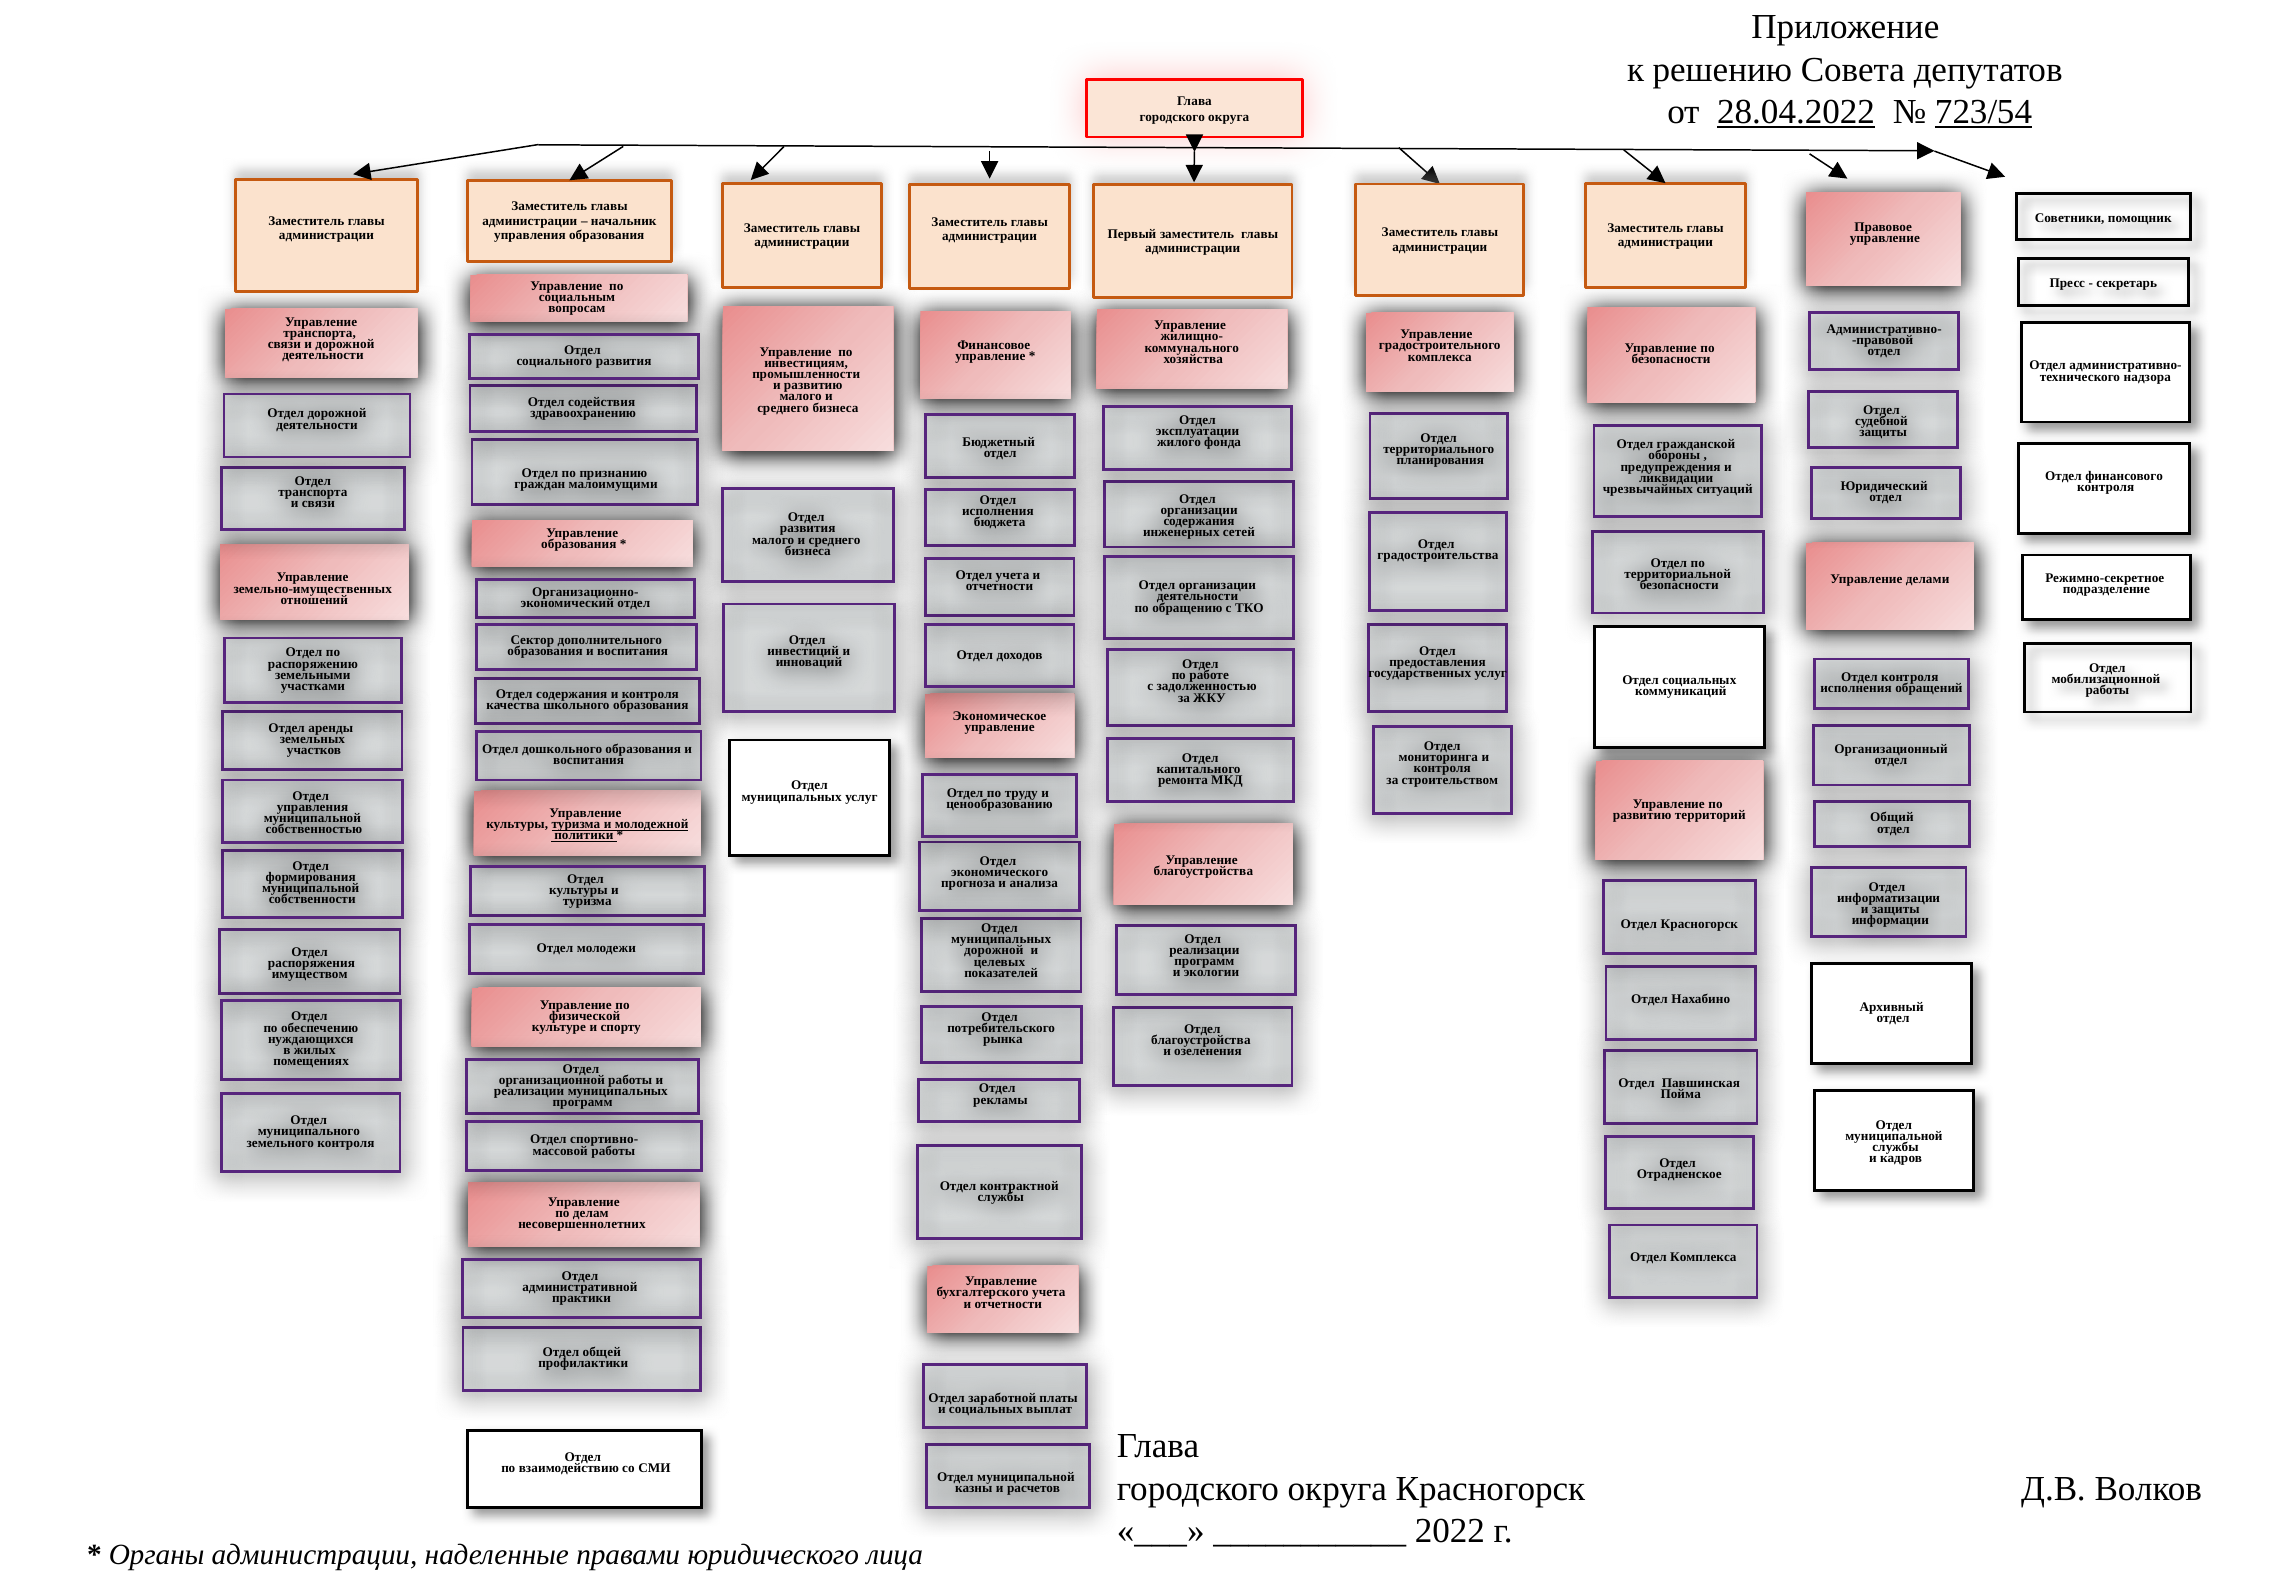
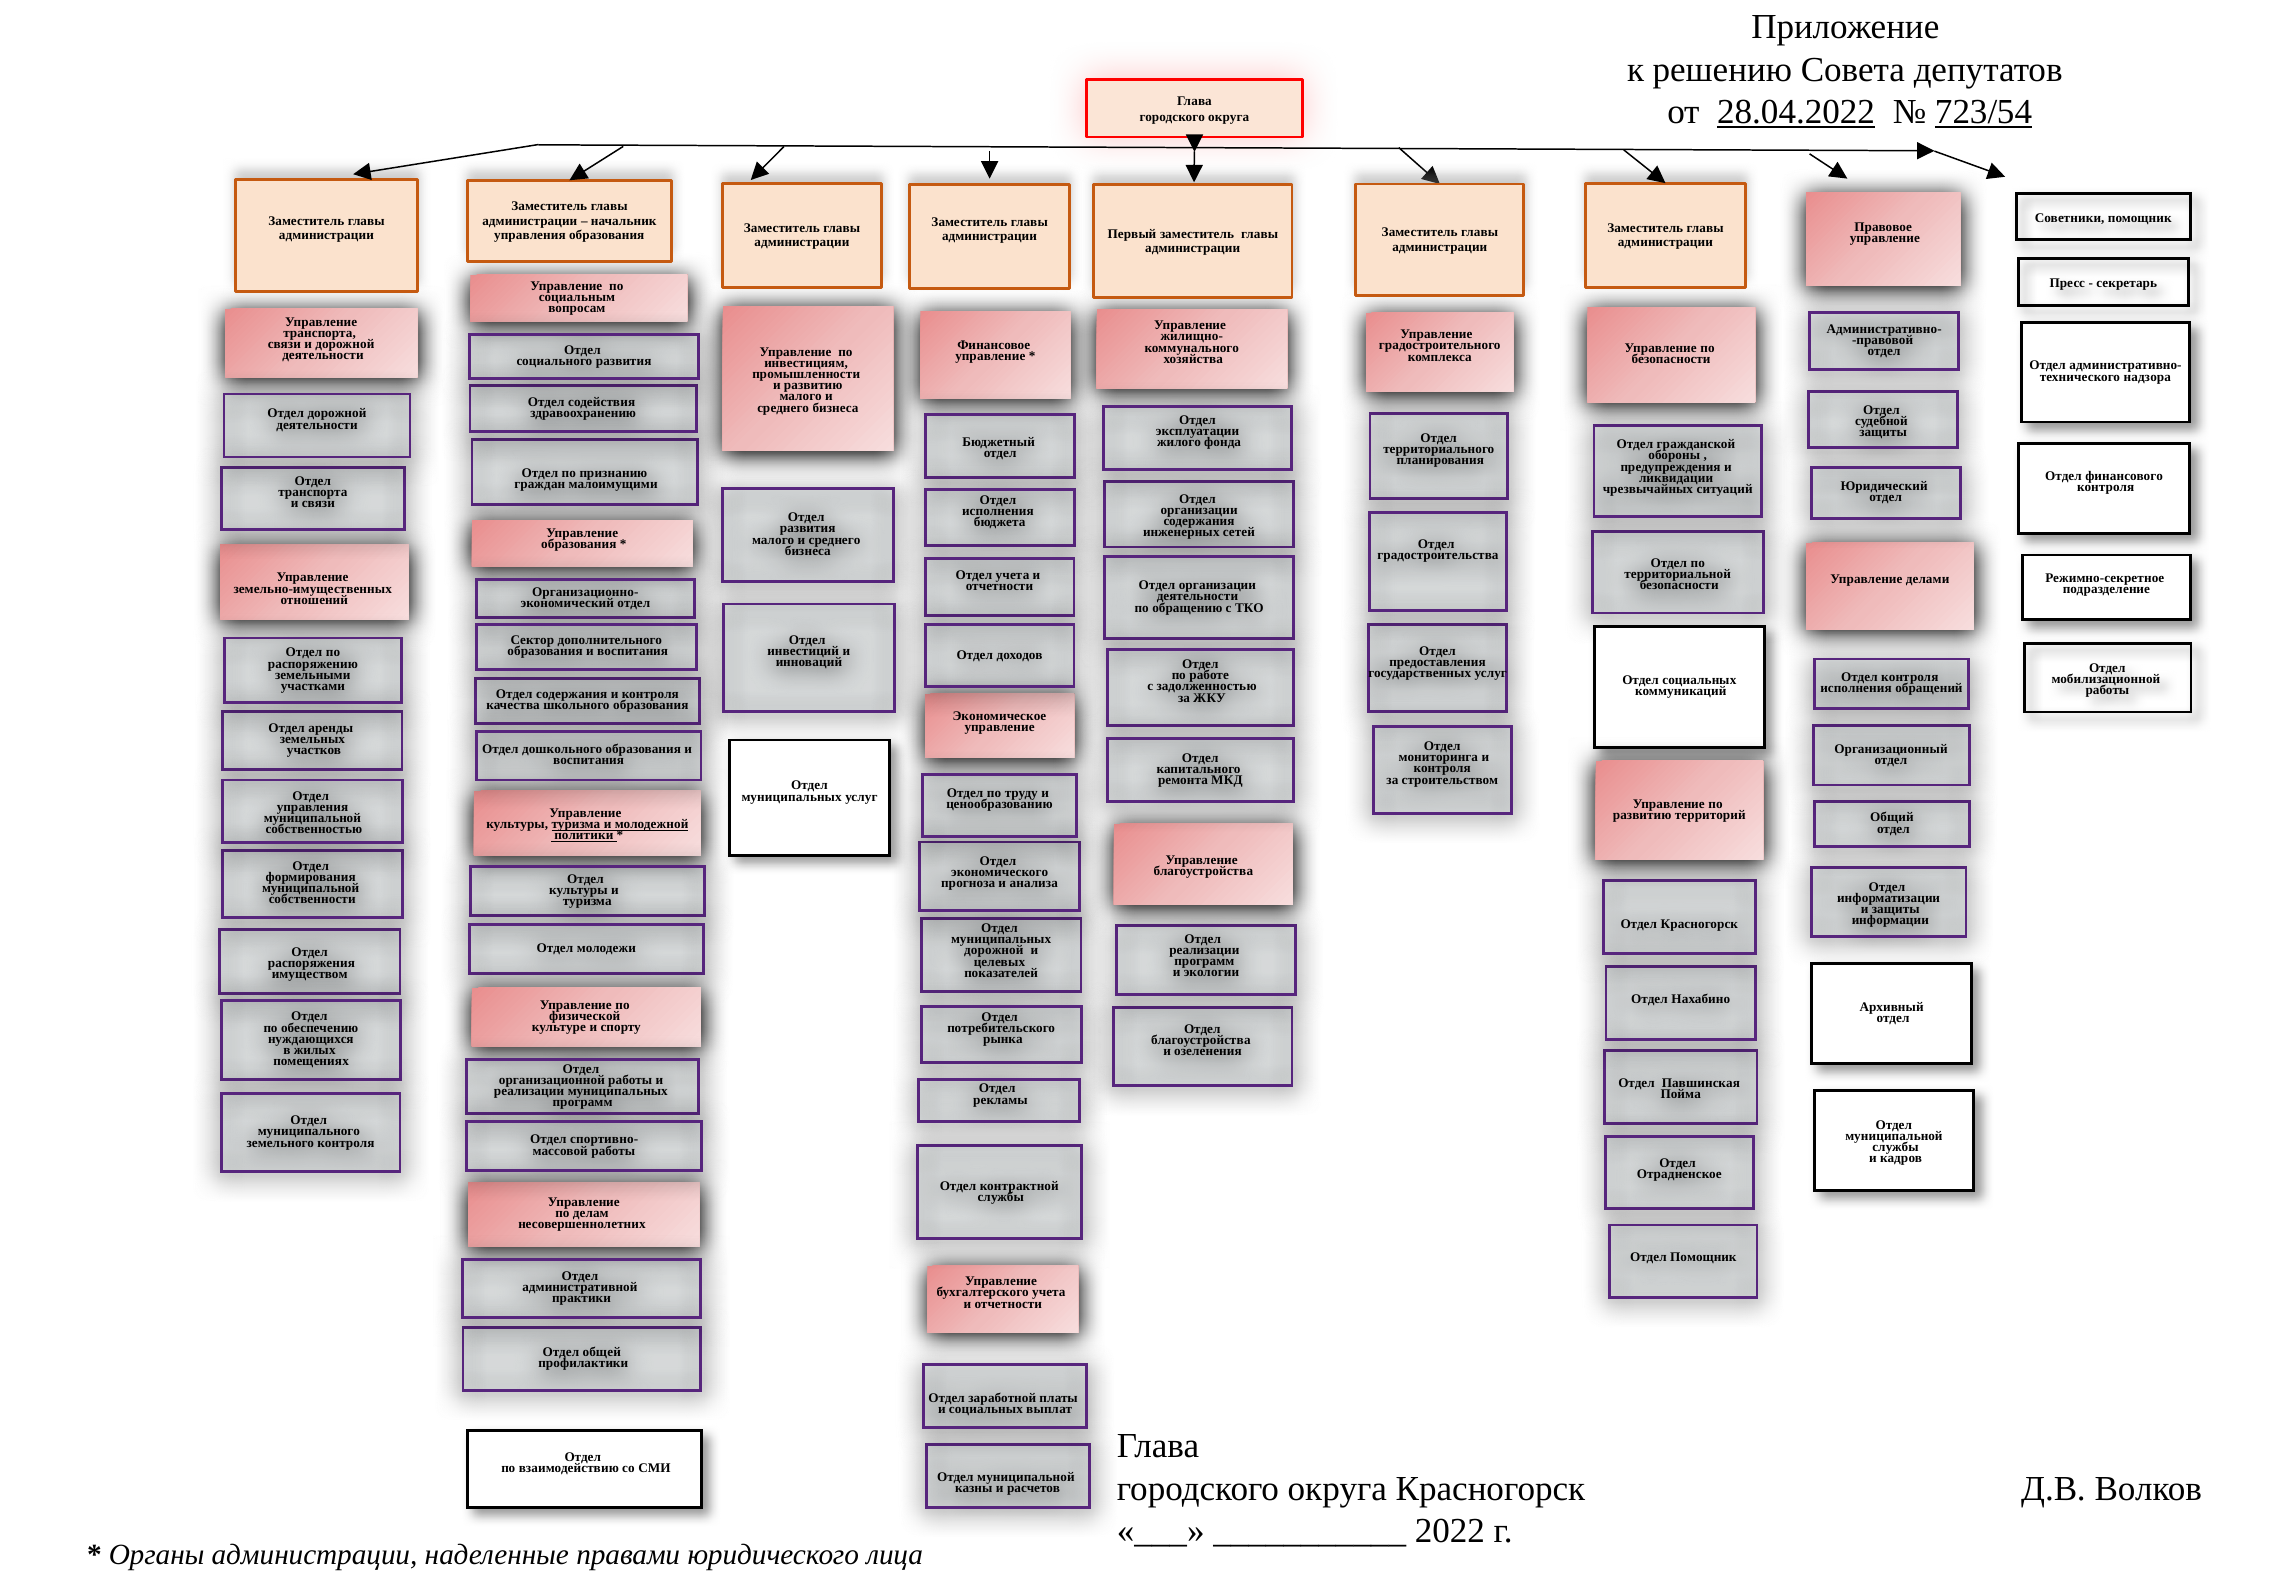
Отдел Комплекса: Комплекса -> Помощник (1703, 1257)
